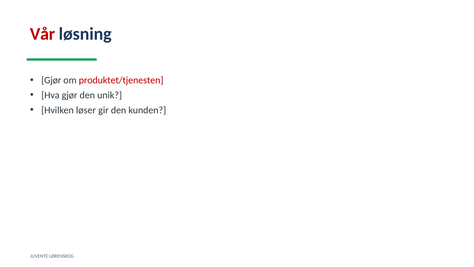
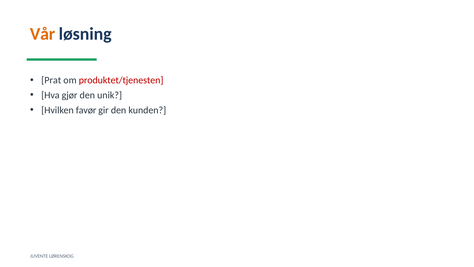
Vår colour: red -> orange (43, 34)
Gjør: Gjør -> Prat (51, 80)
løser: løser -> favør (86, 110)
